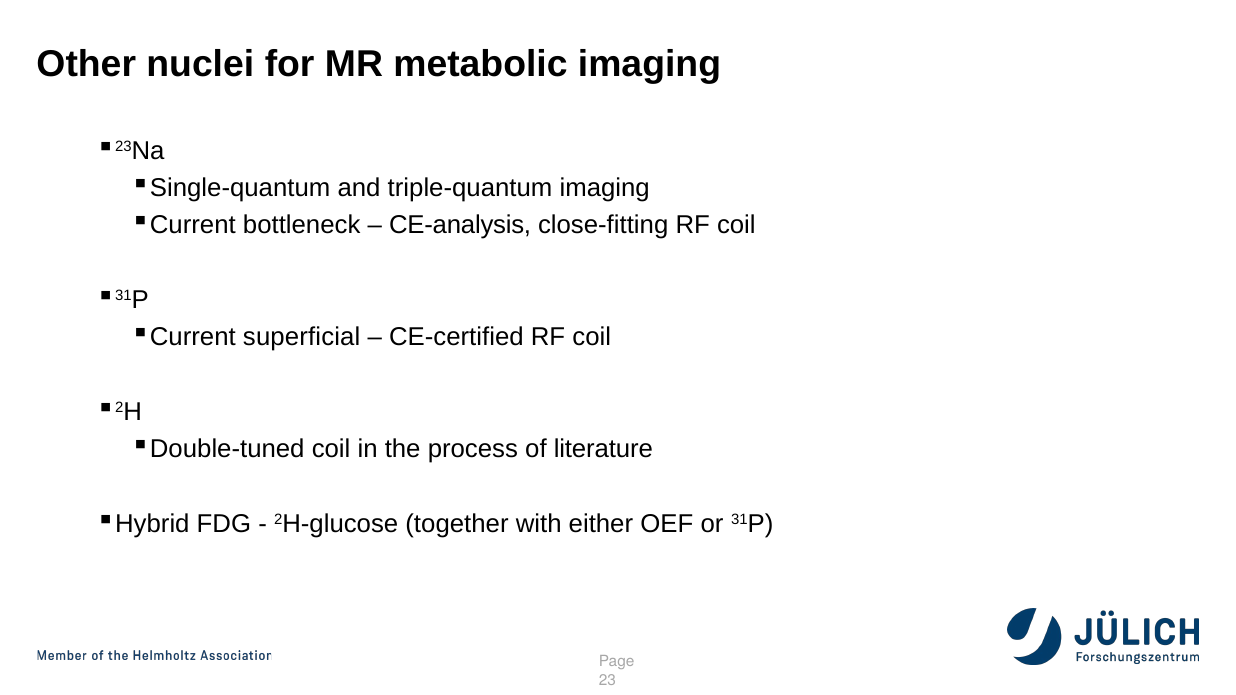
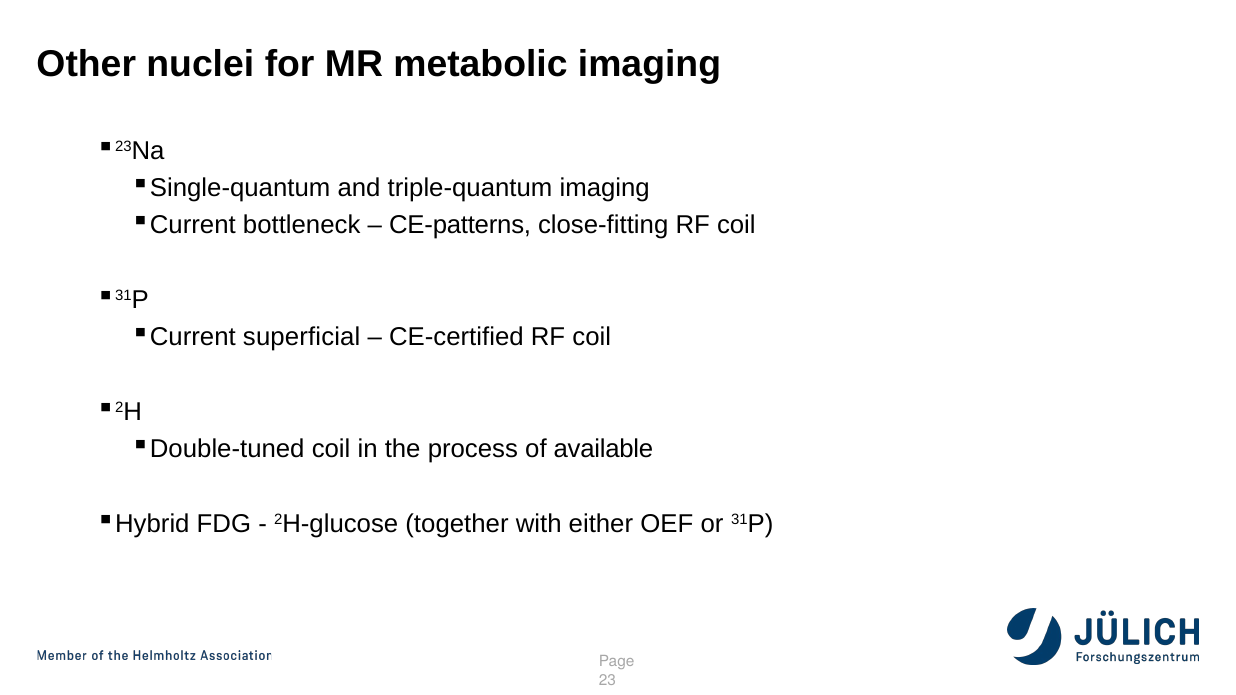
CE-analysis: CE-analysis -> CE-patterns (460, 226)
literature: literature -> available (603, 450)
